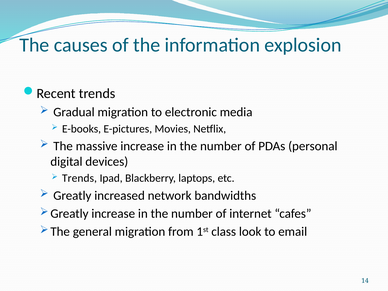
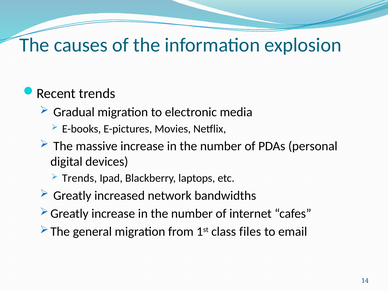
look: look -> files (250, 232)
